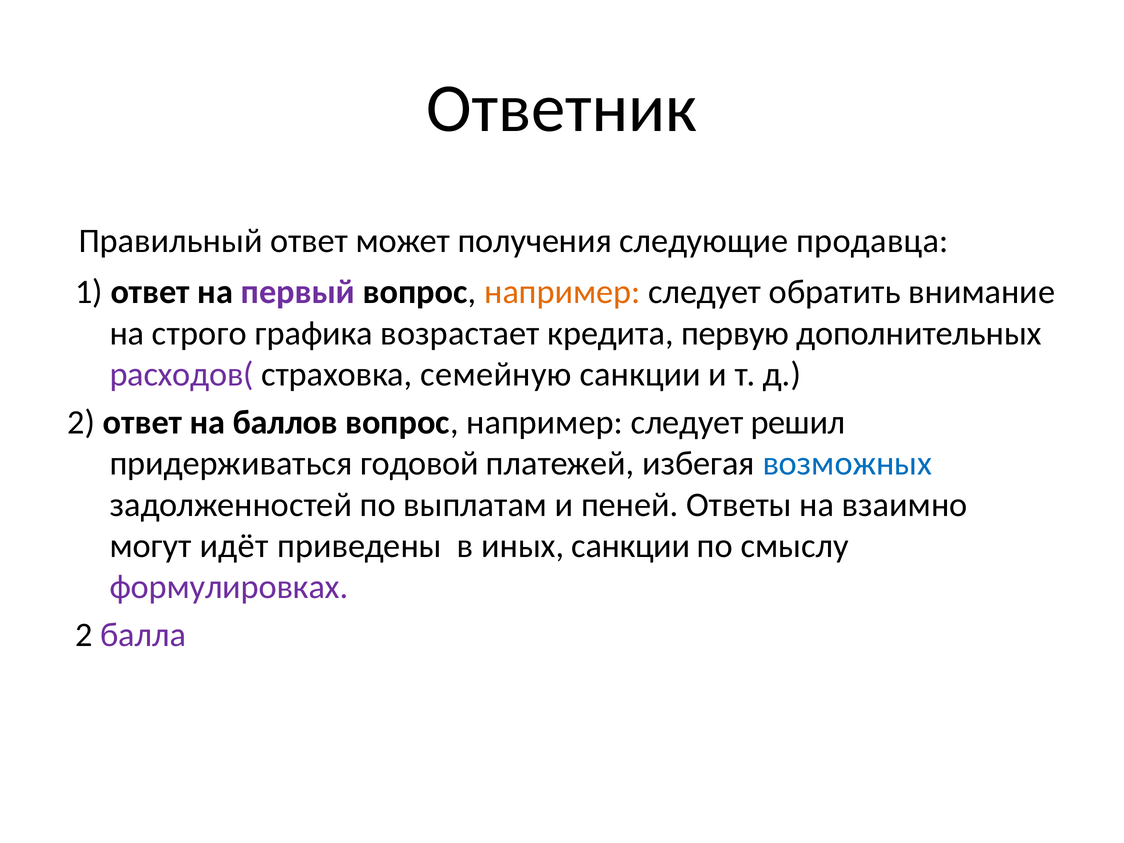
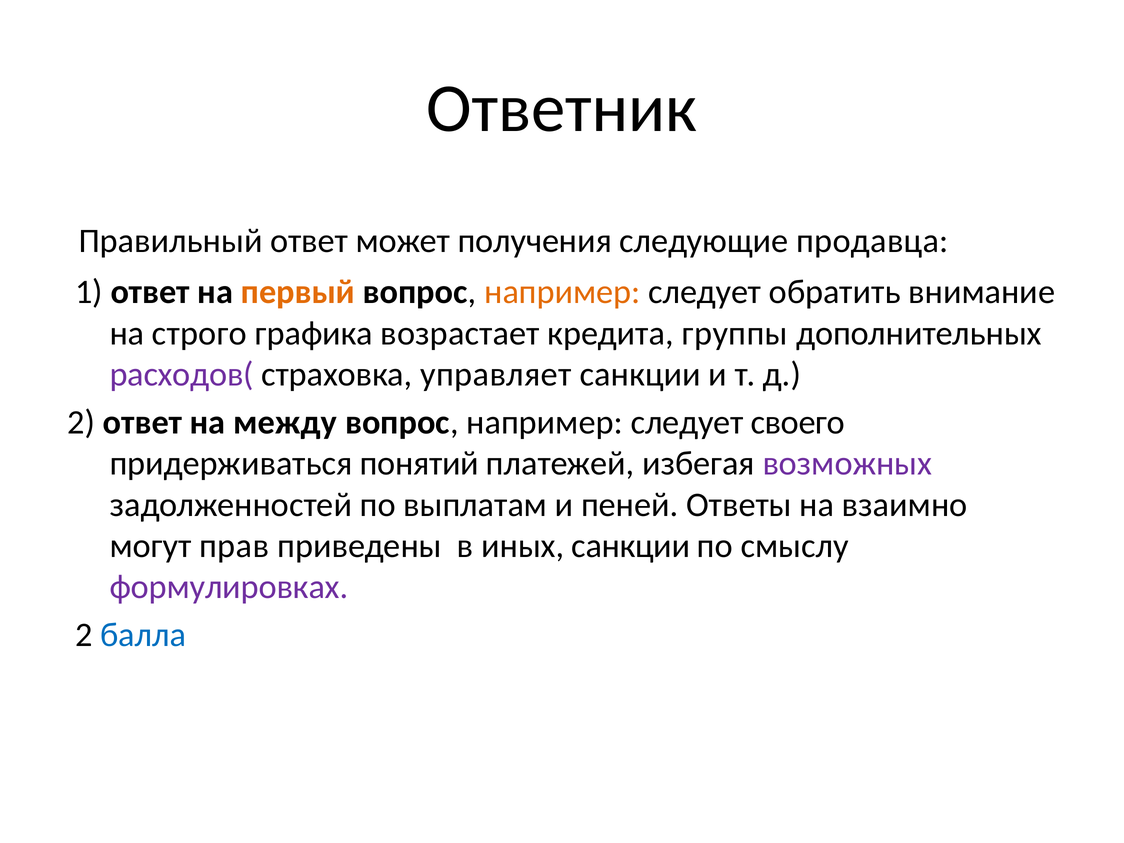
первый colour: purple -> orange (298, 292)
первую: первую -> группы (735, 333)
семейную: семейную -> управляет (496, 374)
баллов: баллов -> между (285, 422)
решил: решил -> своего (798, 422)
годовой: годовой -> понятий (419, 464)
возможных colour: blue -> purple (847, 464)
идёт: идёт -> прав (234, 546)
балла colour: purple -> blue (143, 635)
